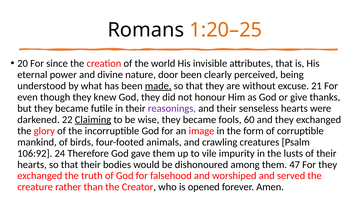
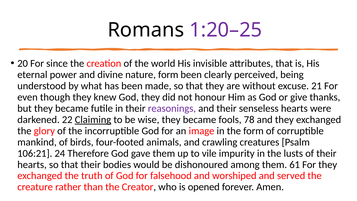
1:20–25 colour: orange -> purple (226, 30)
nature door: door -> form (168, 75)
made underline: present -> none (158, 86)
60: 60 -> 78 (249, 120)
106:92: 106:92 -> 106:21 (35, 153)
47: 47 -> 61 (295, 164)
